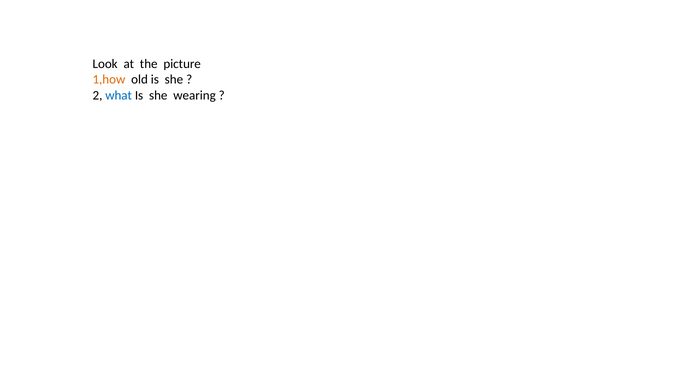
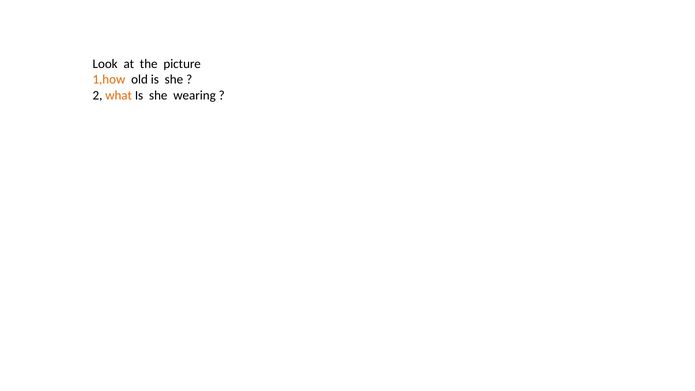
what colour: blue -> orange (119, 95)
